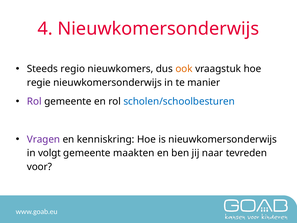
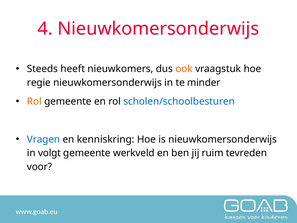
regio: regio -> heeft (73, 69)
manier: manier -> minder (204, 82)
Rol colour: purple -> orange (34, 101)
Vragen colour: purple -> blue (44, 139)
maakten: maakten -> werkveld (134, 153)
naar: naar -> ruim (213, 153)
